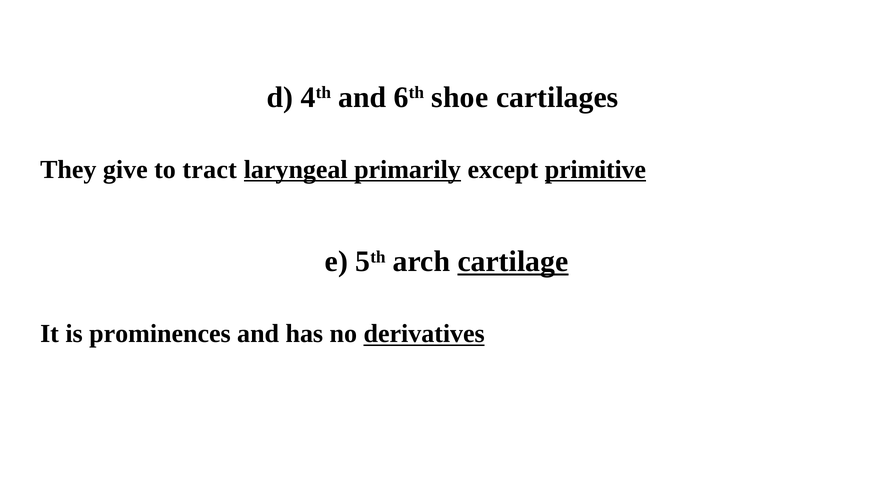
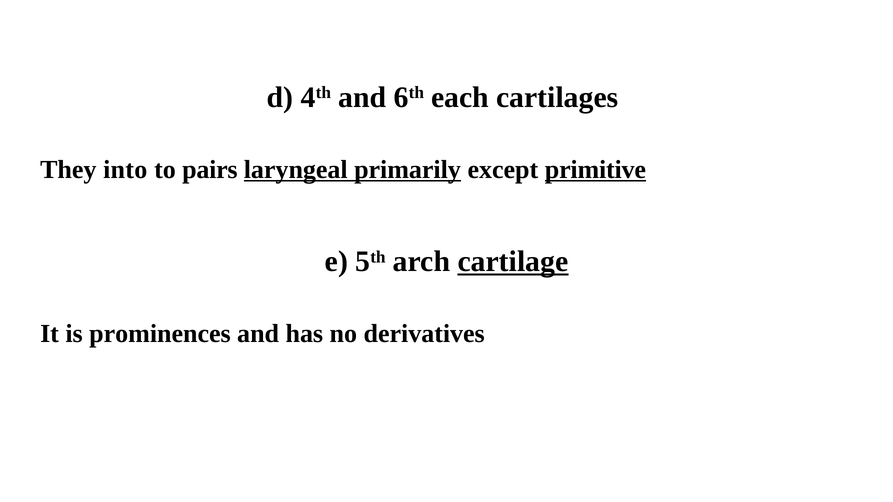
shoe: shoe -> each (460, 97)
give: give -> into (125, 170)
tract: tract -> pairs (210, 170)
derivatives underline: present -> none (424, 334)
